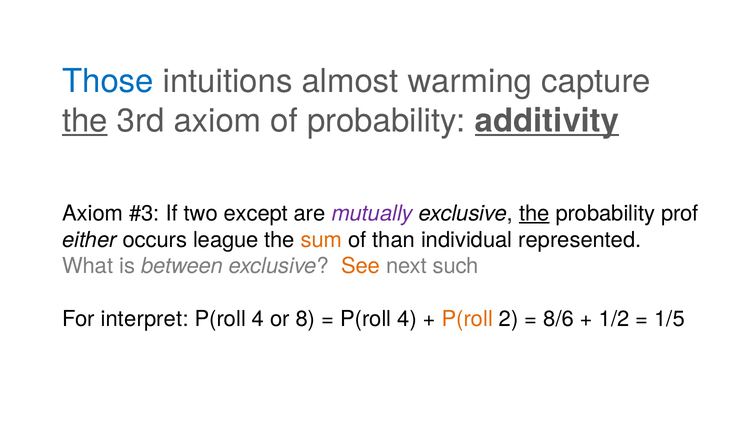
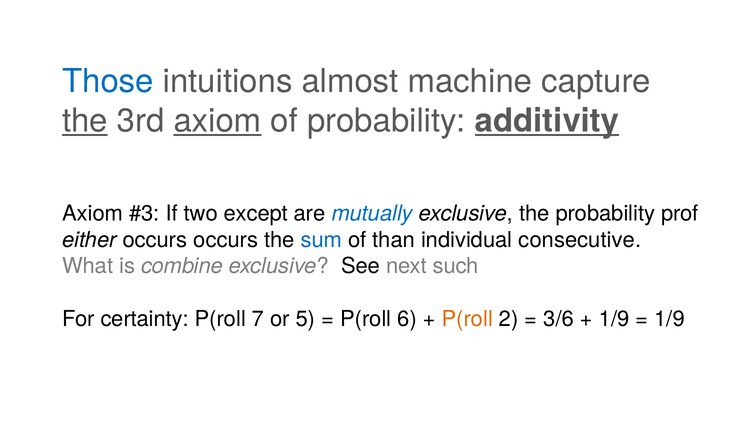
warming: warming -> machine (470, 81)
axiom underline: none -> present (217, 121)
mutually colour: purple -> blue (372, 213)
the underline: present -> none (534, 213)
occurs league: league -> occurs (226, 240)
sum colour: orange -> blue (321, 240)
represented: represented -> consecutive (580, 240)
between: between -> combine (182, 266)
See colour: orange -> black (361, 266)
interpret: interpret -> certainty (145, 318)
4: 4 -> 7 (258, 318)
8: 8 -> 5 (306, 318)
4: 4 -> 6 (407, 318)
8/6: 8/6 -> 3/6 (559, 318)
1/2: 1/2 -> 1/9 (614, 318)
1/5: 1/5 -> 1/9 (670, 318)
